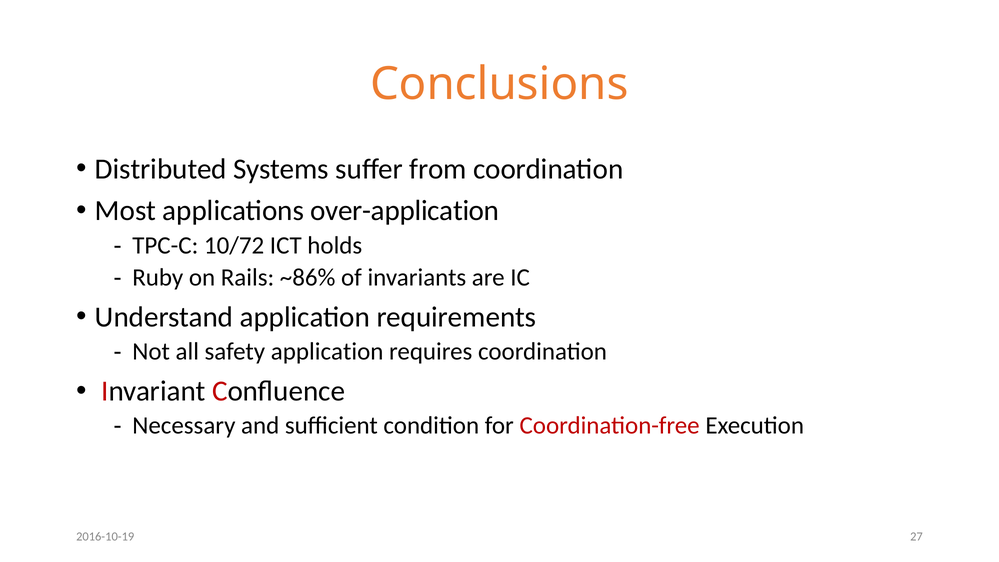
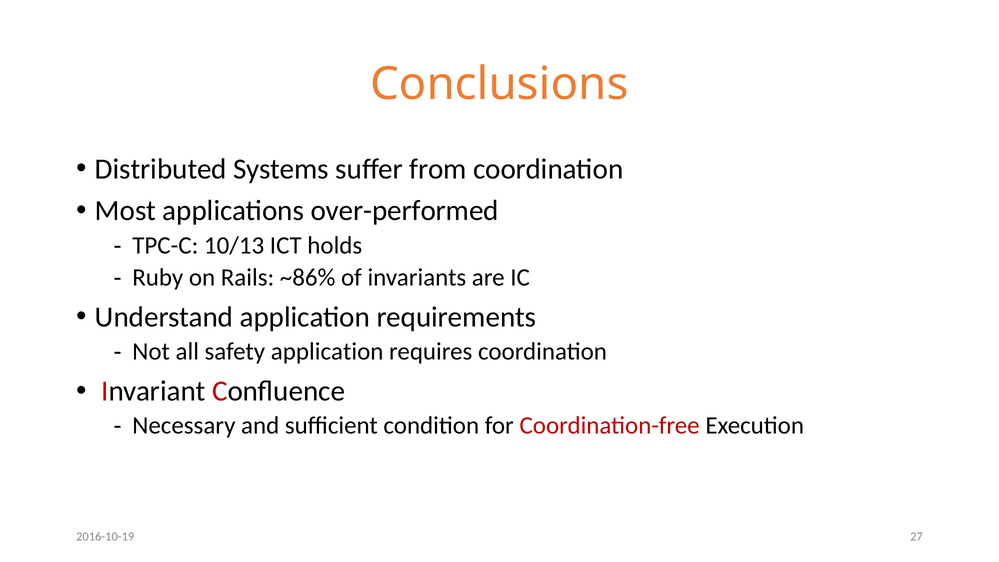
over-application: over-application -> over-performed (405, 211)
10/72: 10/72 -> 10/13 (234, 245)
